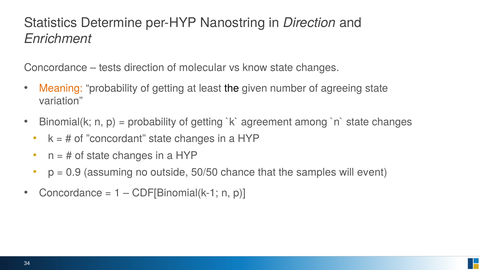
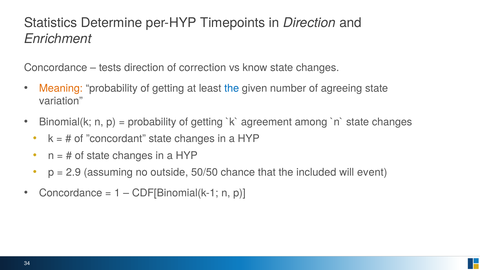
Nanostring: Nanostring -> Timepoints (233, 23)
molecular: molecular -> correction (203, 68)
the colour: black -> blue (232, 88)
0.9: 0.9 -> 2.9 (73, 172)
samples: samples -> included (316, 172)
